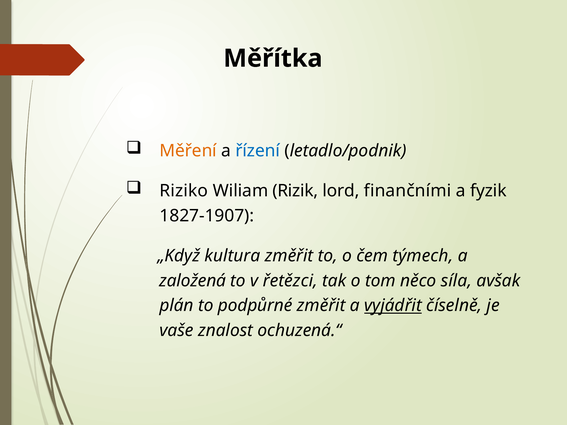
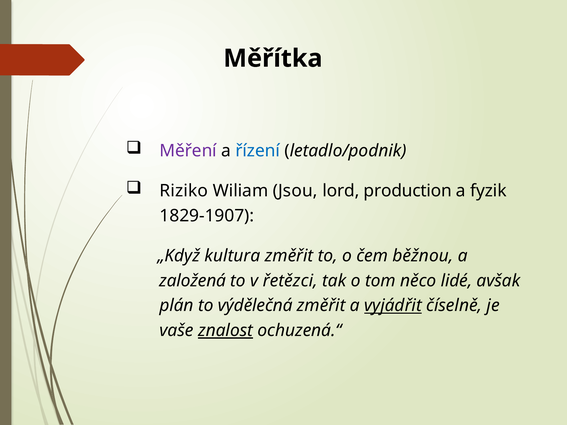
Měření colour: orange -> purple (188, 151)
Rizik: Rizik -> Jsou (295, 191)
finančními: finančními -> production (408, 191)
1827-1907: 1827-1907 -> 1829-1907 (207, 216)
týmech: týmech -> běžnou (423, 256)
síla: síla -> lidé (457, 281)
podpůrné: podpůrné -> výdělečná (255, 306)
znalost underline: none -> present (225, 331)
